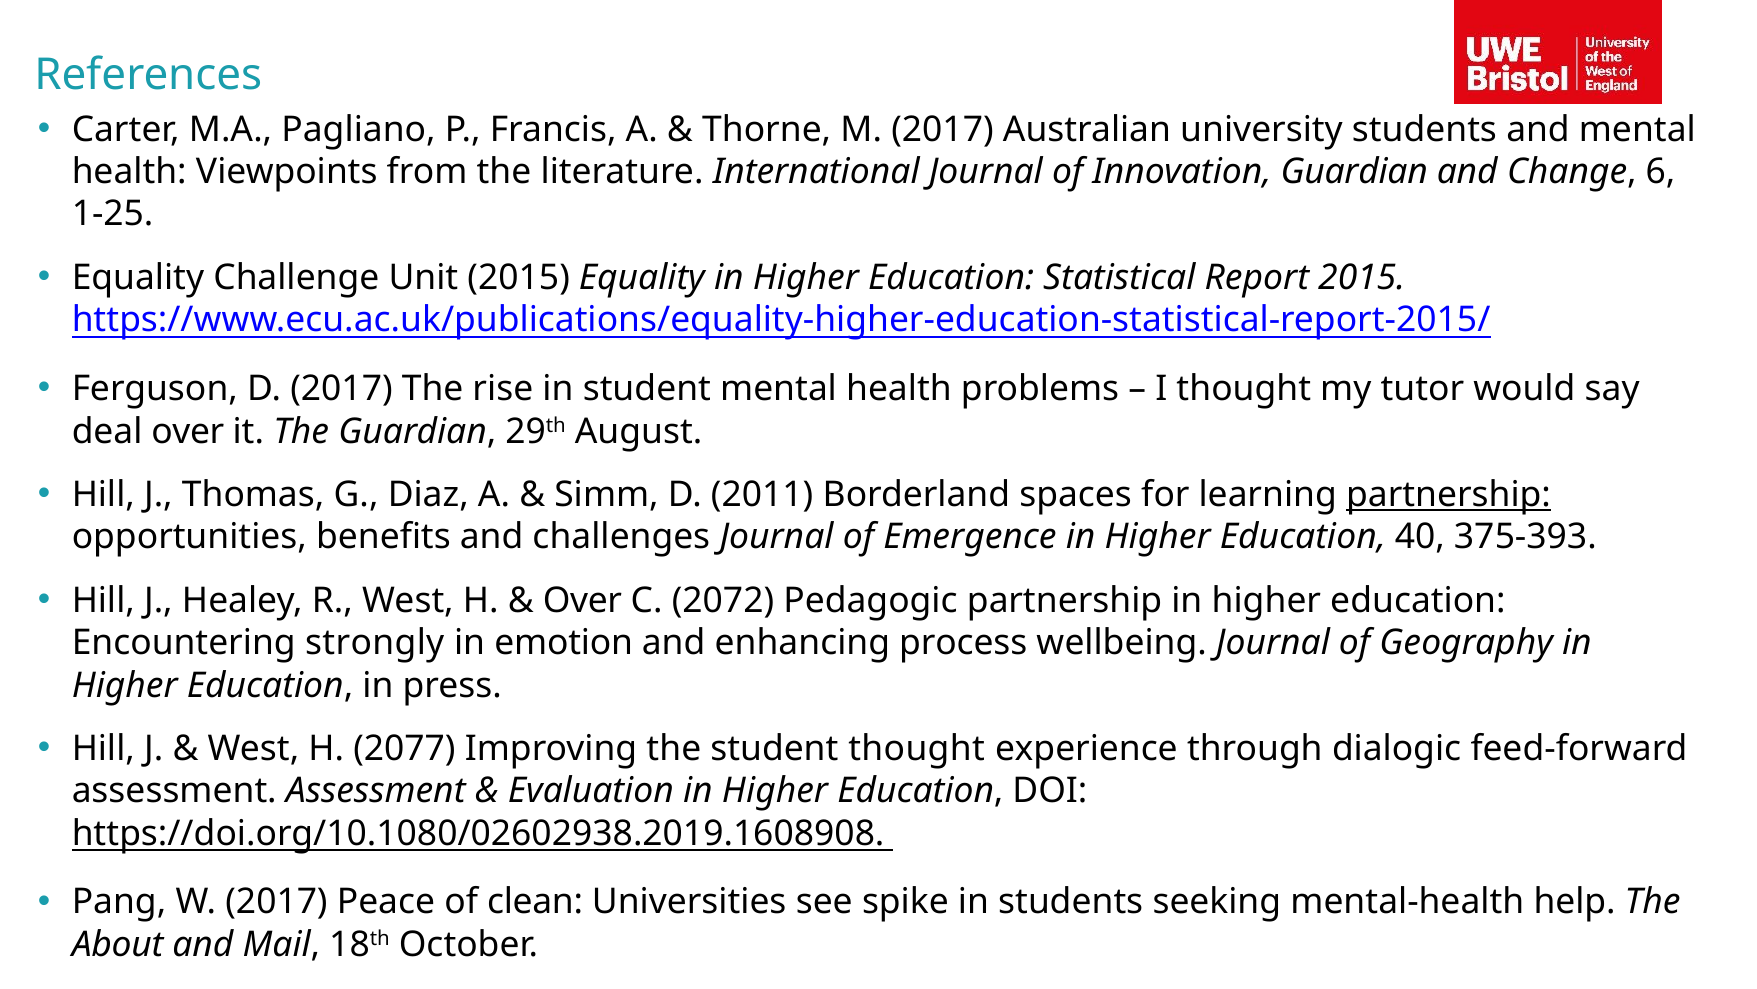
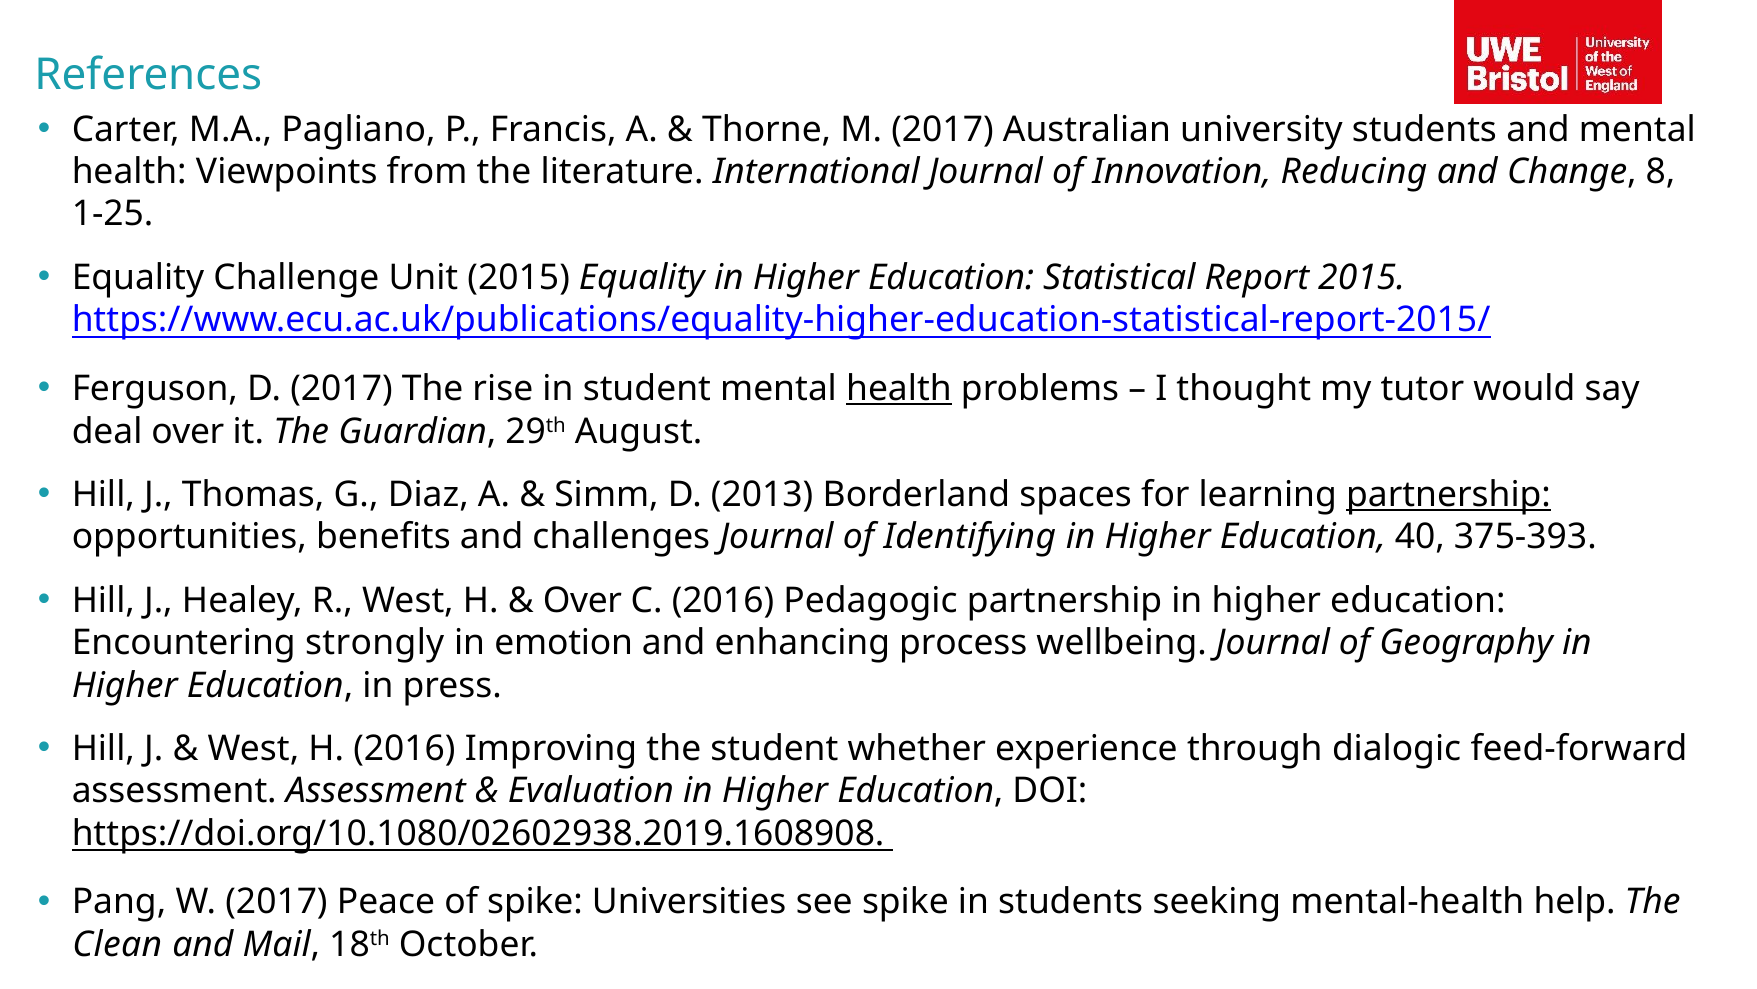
Innovation Guardian: Guardian -> Reducing (1354, 172)
6: 6 -> 8 (1660, 172)
health underline: none -> present (899, 389)
2011: 2011 -> 2013 (762, 494)
Emergence: Emergence -> Identifying (970, 537)
C 2072: 2072 -> 2016 (723, 600)
H 2077: 2077 -> 2016 (404, 748)
student thought: thought -> whether (917, 748)
of clean: clean -> spike (535, 902)
About: About -> Clean (117, 944)
